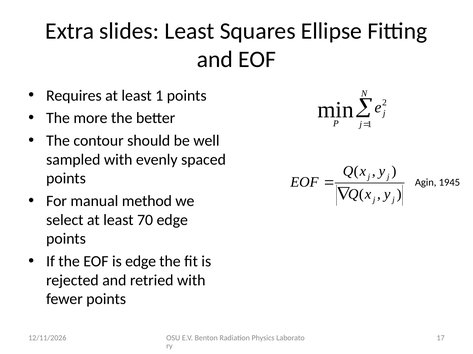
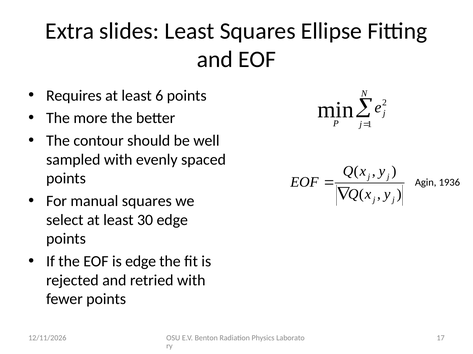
least 1: 1 -> 6 (159, 96)
1945: 1945 -> 1936 (449, 183)
manual method: method -> squares (147, 201)
70: 70 -> 30 (145, 220)
